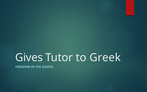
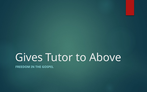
Greek: Greek -> Above (105, 57)
